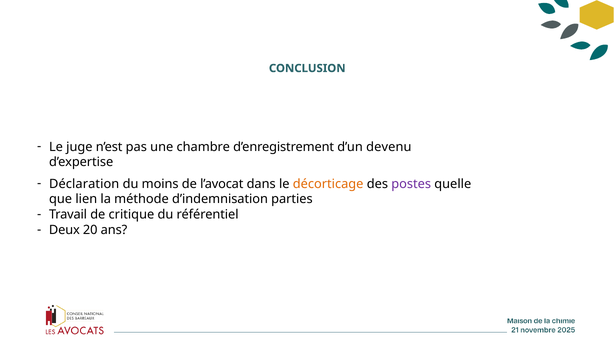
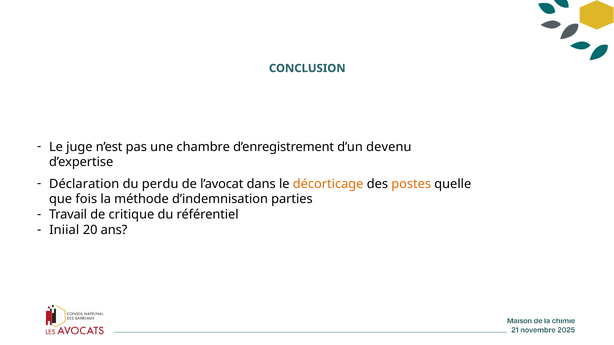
moins: moins -> perdu (160, 184)
postes colour: purple -> orange (411, 184)
lien: lien -> fois (86, 199)
Deux: Deux -> Iniial (64, 230)
